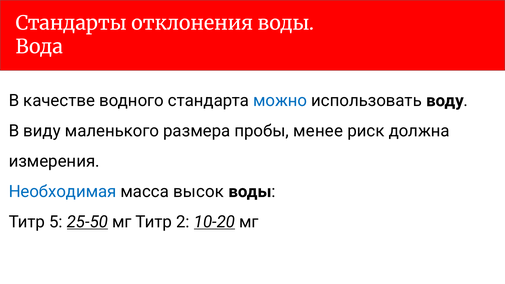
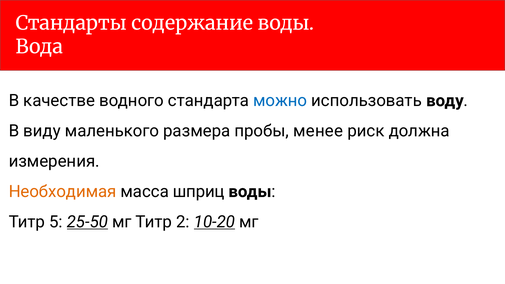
отклонения: отклонения -> содержание (192, 23)
Необходимая colour: blue -> orange (63, 192)
высок: высок -> шприц (199, 192)
